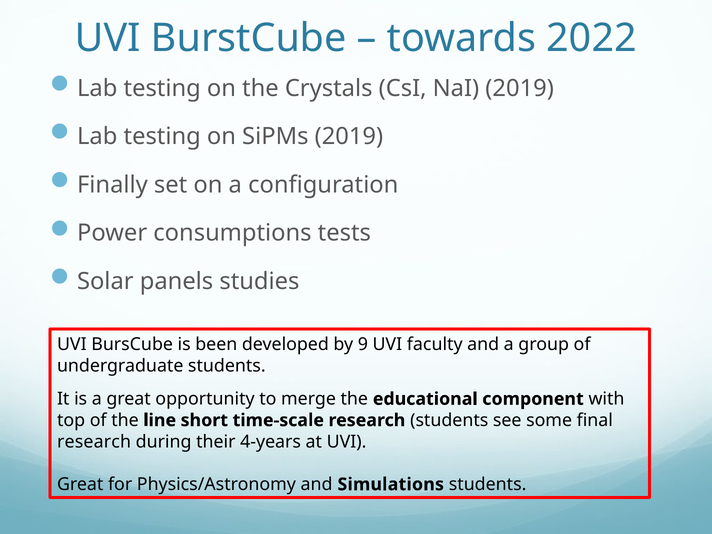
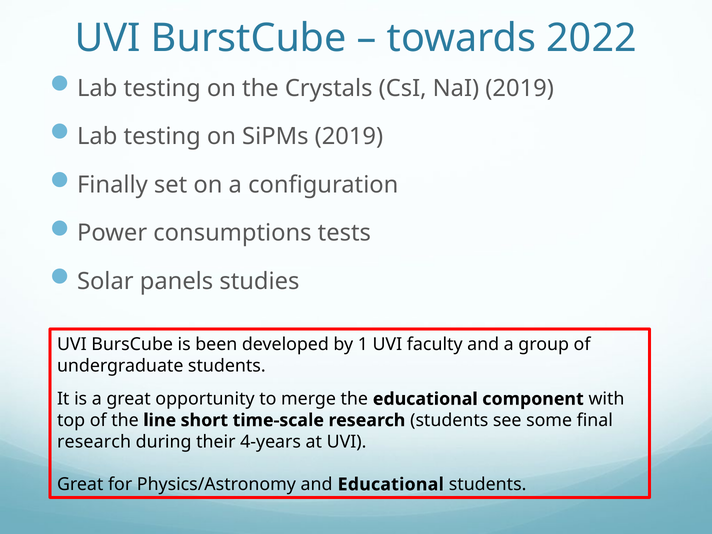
9: 9 -> 1 (363, 344)
and Simulations: Simulations -> Educational (391, 484)
